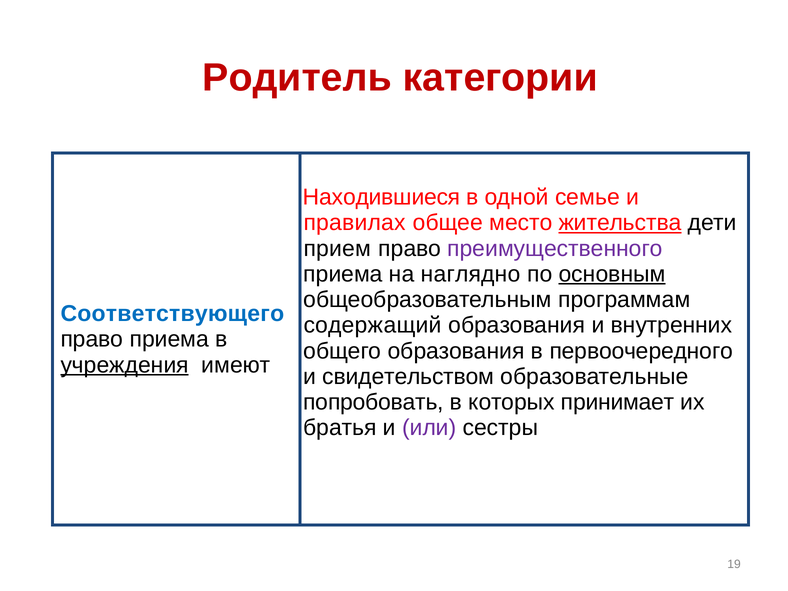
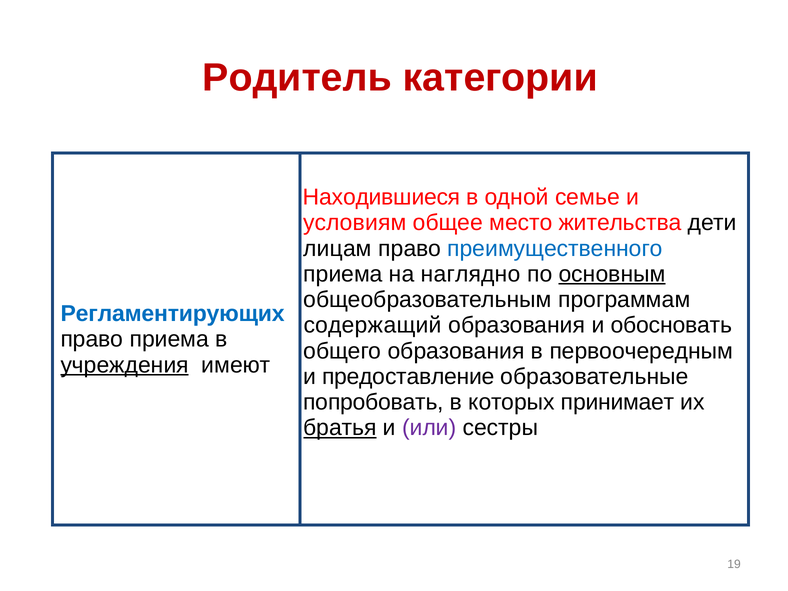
правилах: правилах -> условиям (355, 223)
жительства underline: present -> none (620, 223)
прием: прием -> лицам (338, 248)
преимущественного colour: purple -> blue (555, 248)
Соответствующего: Соответствующего -> Регламентирующих (173, 314)
внутренних: внутренних -> обосновать (672, 325)
первоочередного: первоочередного -> первоочередным (641, 351)
свидетельством: свидетельством -> предоставление (408, 377)
братья underline: none -> present (340, 428)
